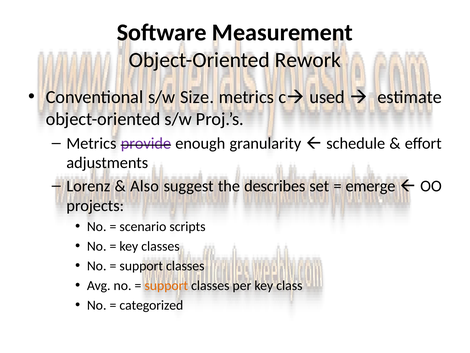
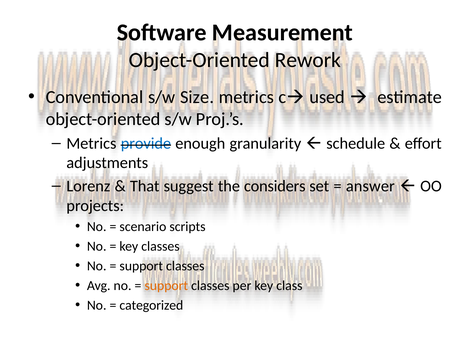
provide colour: purple -> blue (146, 143)
Also: Also -> That (145, 186)
describes: describes -> considers (275, 186)
emerge: emerge -> answer (370, 186)
